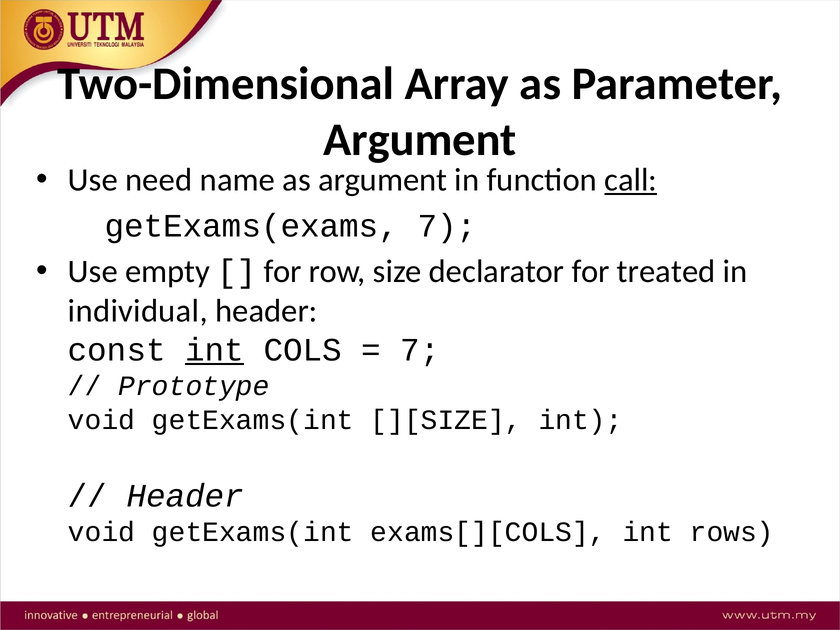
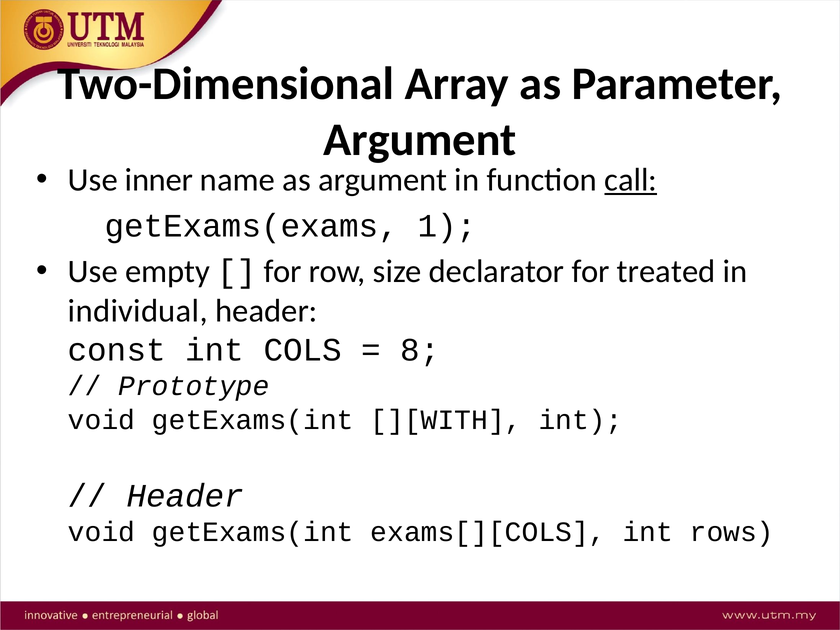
need: need -> inner (159, 180)
getExams(exams 7: 7 -> 1 (447, 226)
int underline: present -> none (215, 350)
7: 7 -> 8 (420, 350)
][SIZE: ][SIZE -> ][WITH (446, 420)
